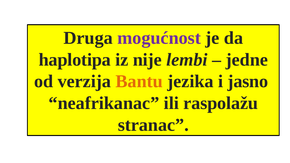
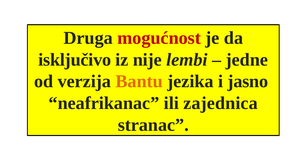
mogućnost colour: purple -> red (159, 38)
haplotipa: haplotipa -> isključivo (75, 60)
raspolažu: raspolažu -> zajednica (221, 103)
